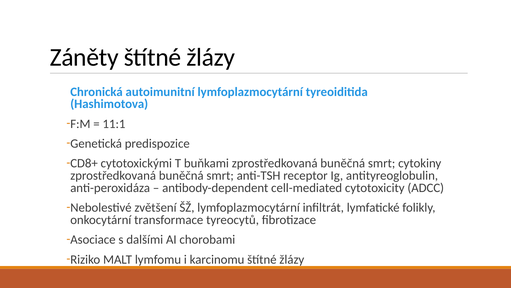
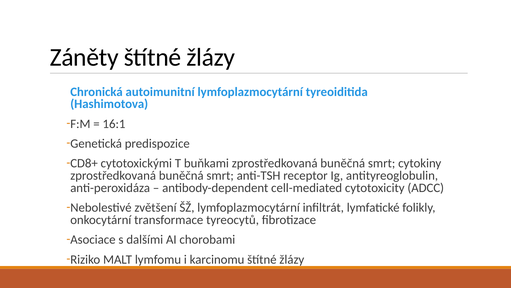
11:1: 11:1 -> 16:1 (114, 124)
